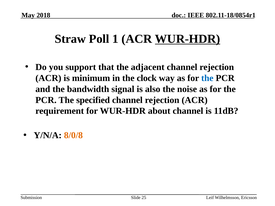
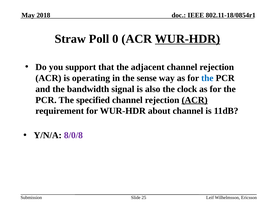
1: 1 -> 0 (115, 39)
minimum: minimum -> operating (91, 78)
clock: clock -> sense (147, 78)
noise: noise -> clock (187, 89)
ACR underline: none -> present (195, 100)
8/0/8 colour: orange -> purple (73, 135)
